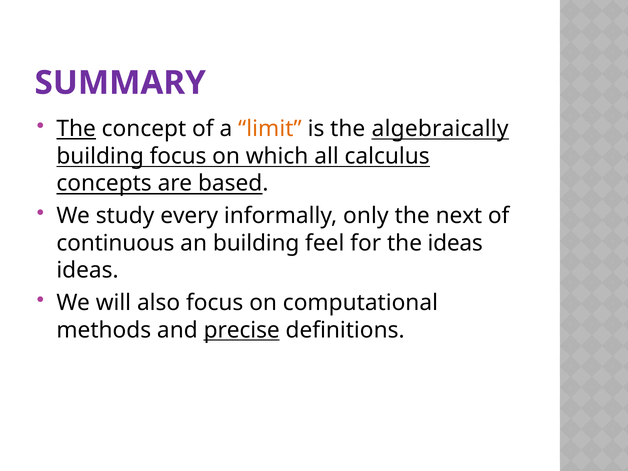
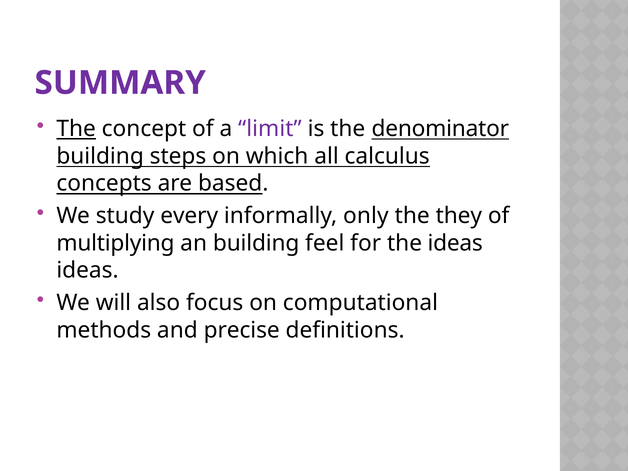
limit colour: orange -> purple (270, 129)
algebraically: algebraically -> denominator (440, 129)
building focus: focus -> steps (178, 156)
next: next -> they (459, 216)
continuous: continuous -> multiplying (115, 243)
precise underline: present -> none (242, 330)
